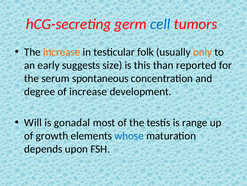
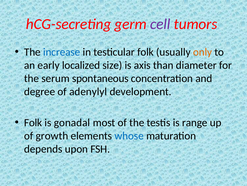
cell colour: blue -> purple (160, 24)
increase colour: orange -> blue (62, 52)
suggests: suggests -> localized (81, 65)
this: this -> axis (142, 65)
reported: reported -> diameter (196, 65)
of increase: increase -> adenylyl (88, 91)
Will: Will -> Folk (33, 122)
